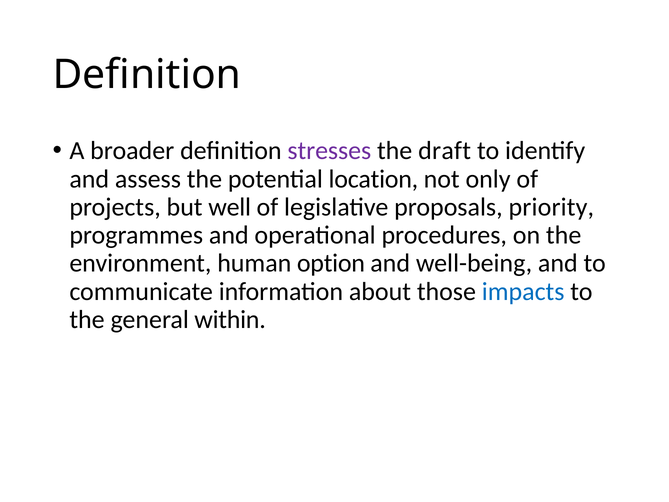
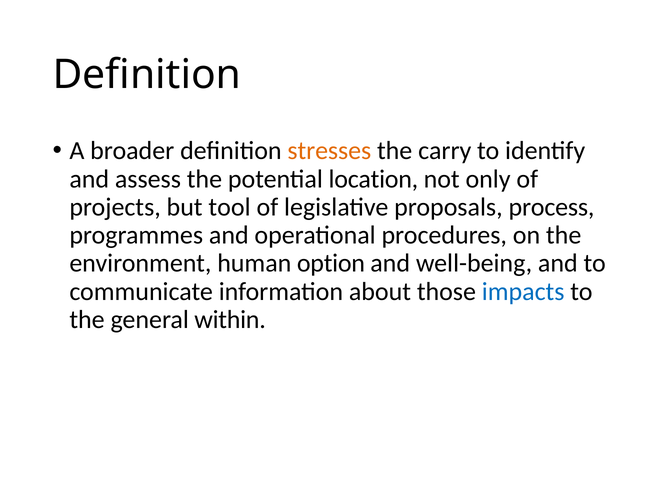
stresses colour: purple -> orange (329, 151)
draft: draft -> carry (445, 151)
well: well -> tool (230, 207)
priority: priority -> process (551, 207)
